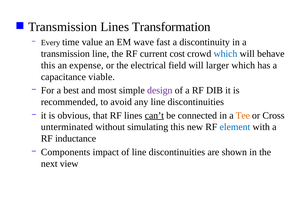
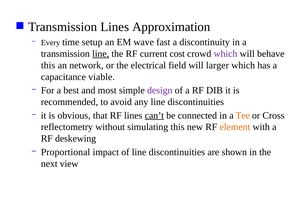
Transformation: Transformation -> Approximation (171, 27)
value: value -> setup (92, 42)
line underline: none -> present (101, 54)
which colour: blue -> purple (225, 54)
expense: expense -> network (86, 65)
unterminated: unterminated -> reflectometry (67, 127)
element colour: blue -> orange (235, 127)
inductance: inductance -> deskewing (76, 139)
Components: Components -> Proportional (66, 152)
